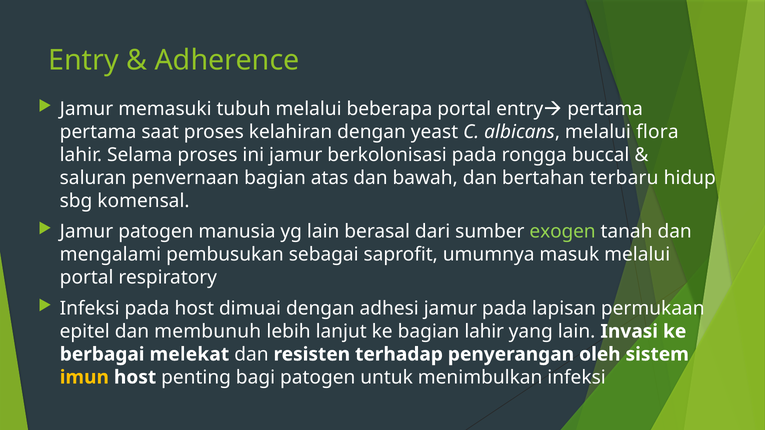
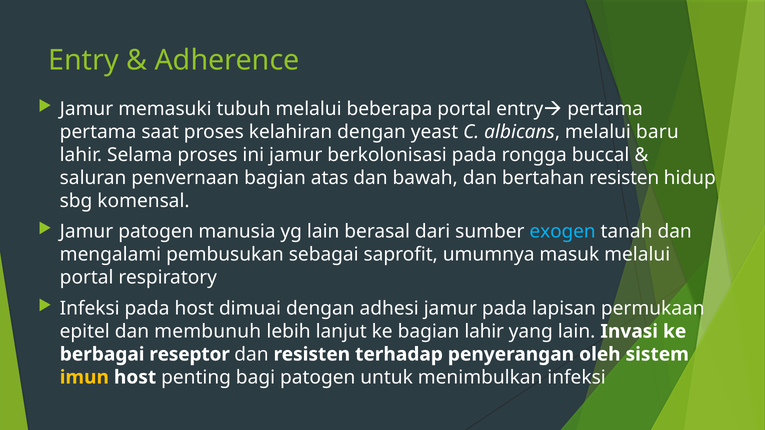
flora: flora -> baru (657, 132)
bertahan terbaru: terbaru -> resisten (624, 178)
exogen colour: light green -> light blue (563, 232)
melekat: melekat -> reseptor (190, 355)
